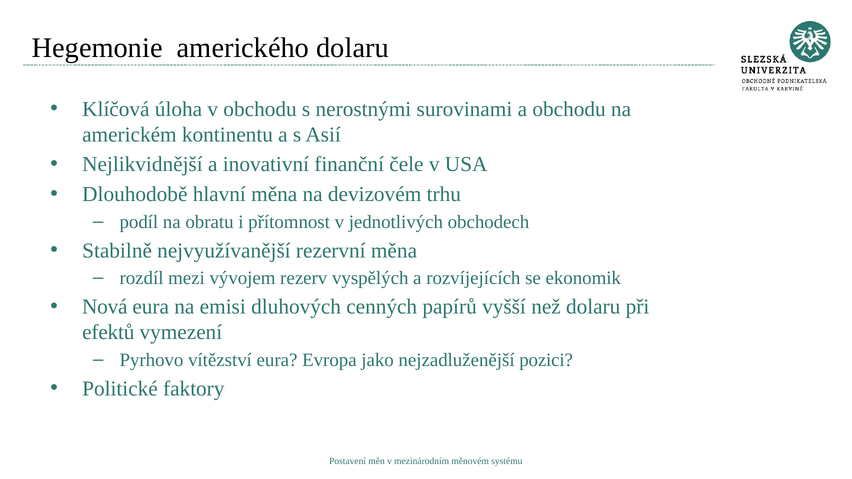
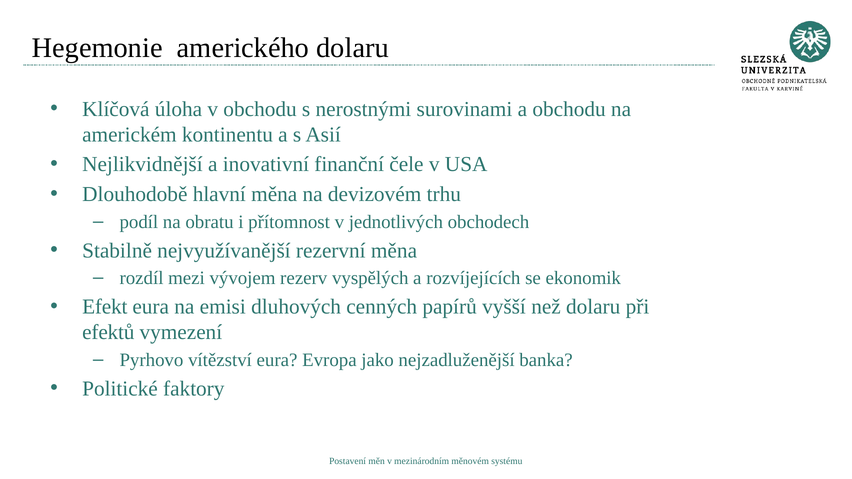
Nová: Nová -> Efekt (105, 307)
pozici: pozici -> banka (546, 360)
